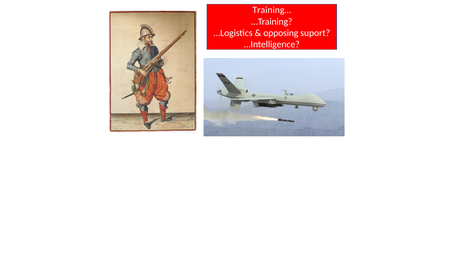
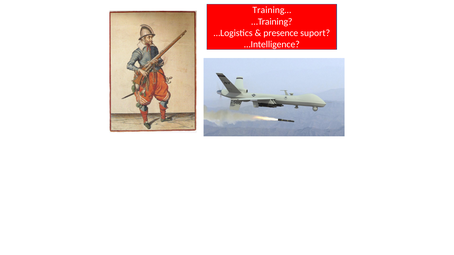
opposing: opposing -> presence (281, 33)
